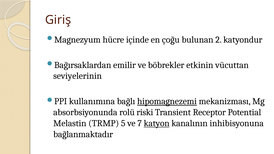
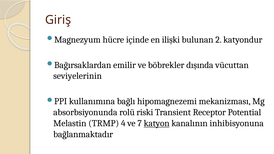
çoğu: çoğu -> ilişki (171, 40)
etkinin: etkinin -> dışında (200, 65)
hipomagnezemi underline: present -> none (167, 101)
5: 5 -> 4 (123, 123)
